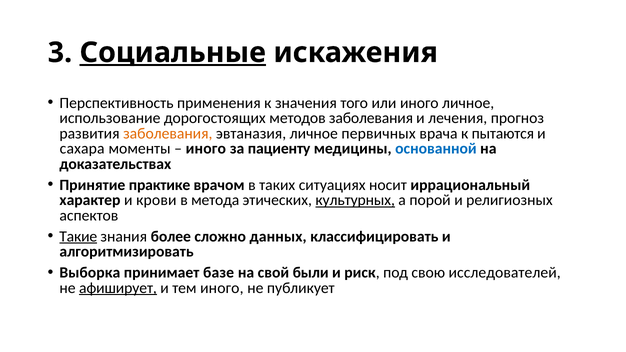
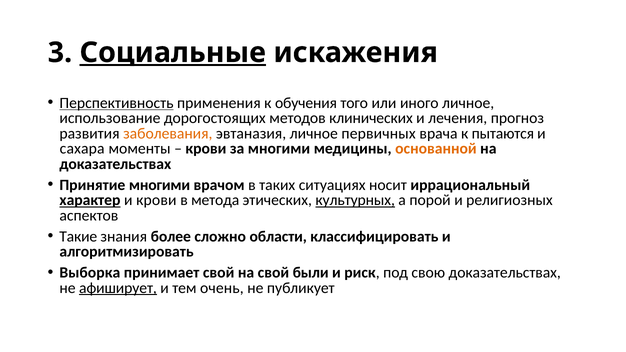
Перспективность underline: none -> present (117, 103)
значения: значения -> обучения (306, 103)
методов заболевания: заболевания -> клинических (371, 118)
иного: иного -> крови (206, 149)
за пациенту: пациенту -> многими (279, 149)
основанной colour: blue -> orange (436, 149)
Принятие практике: практике -> многими (160, 185)
характер underline: none -> present (90, 200)
Такие underline: present -> none (78, 236)
данных: данных -> области (278, 236)
принимает базе: базе -> свой (219, 273)
свою исследователей: исследователей -> доказательствах (505, 273)
тем иного: иного -> очень (222, 288)
